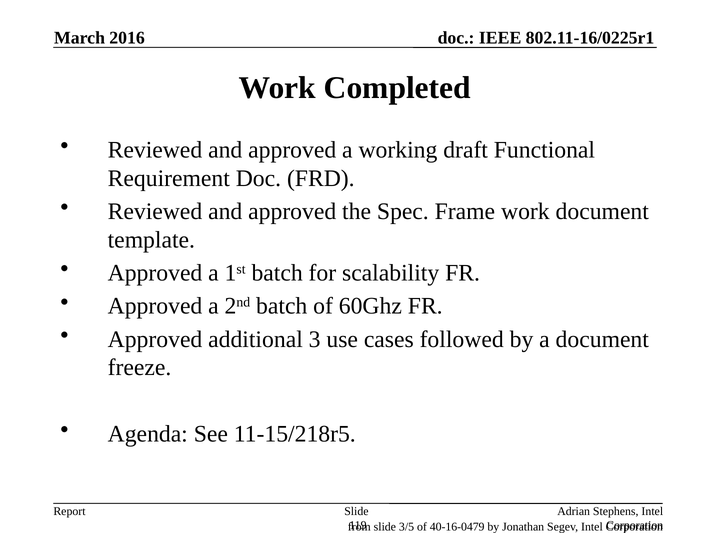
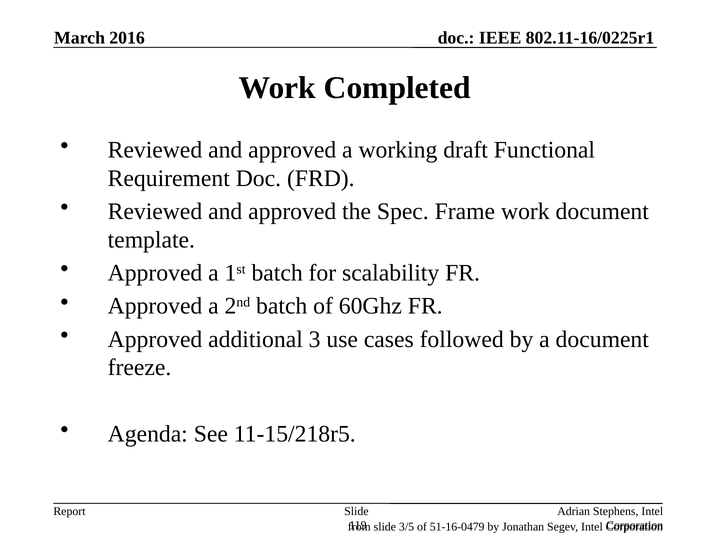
40-16-0479: 40-16-0479 -> 51-16-0479 (457, 526)
